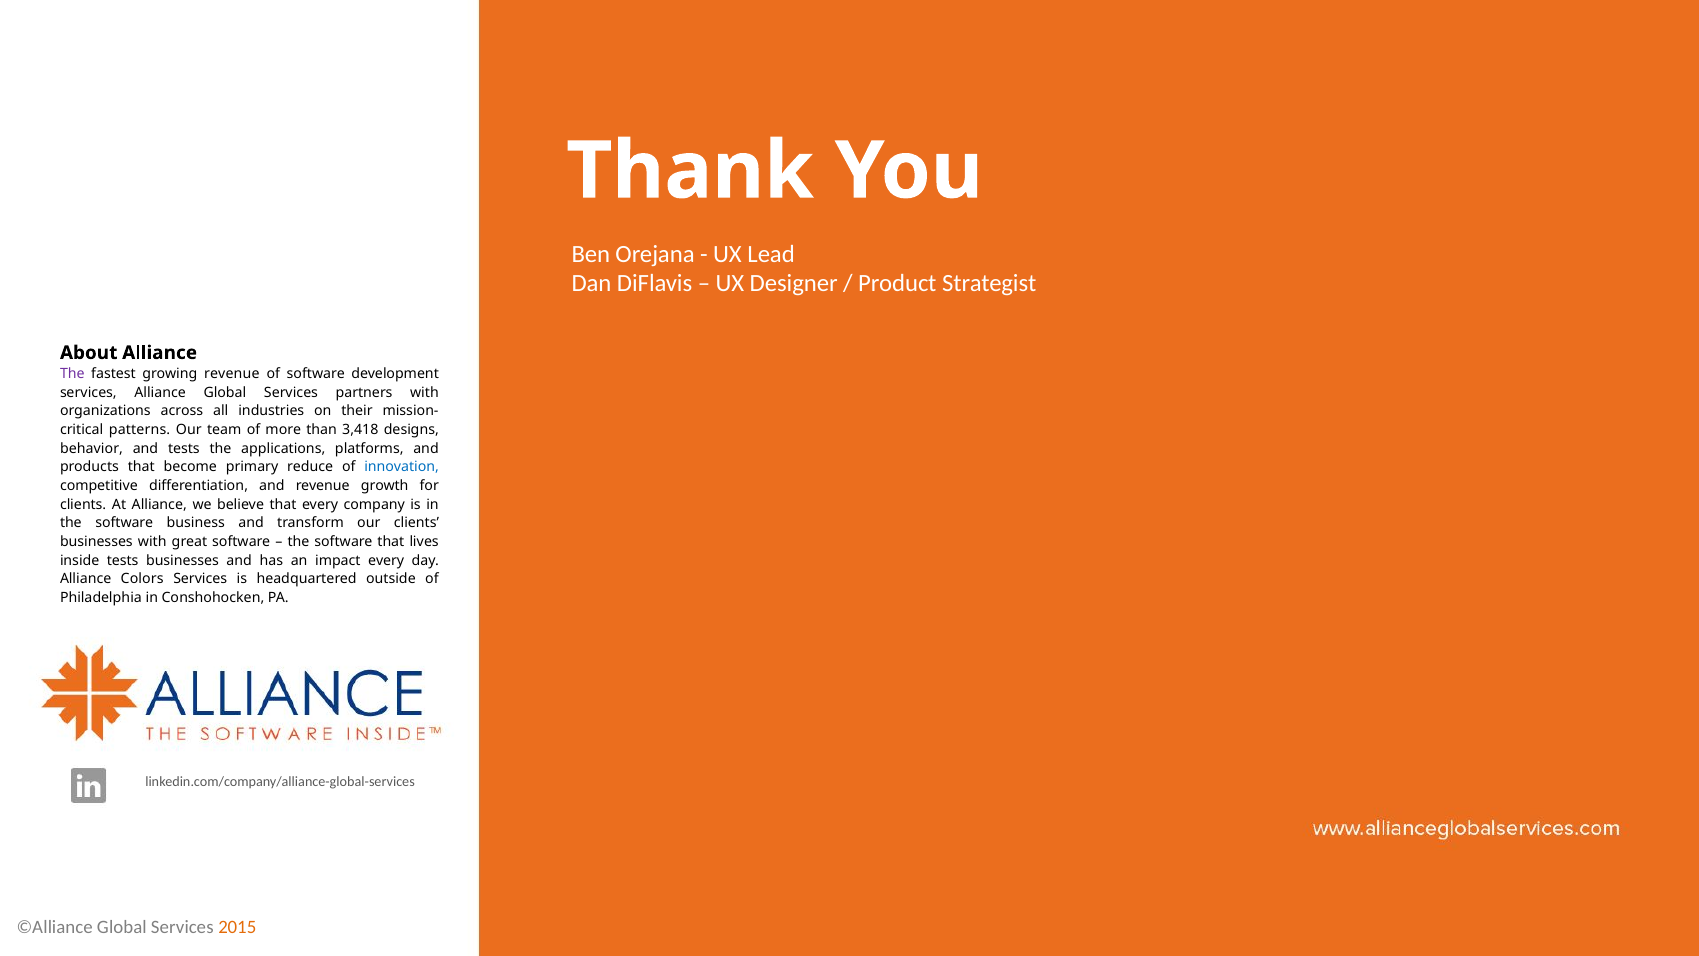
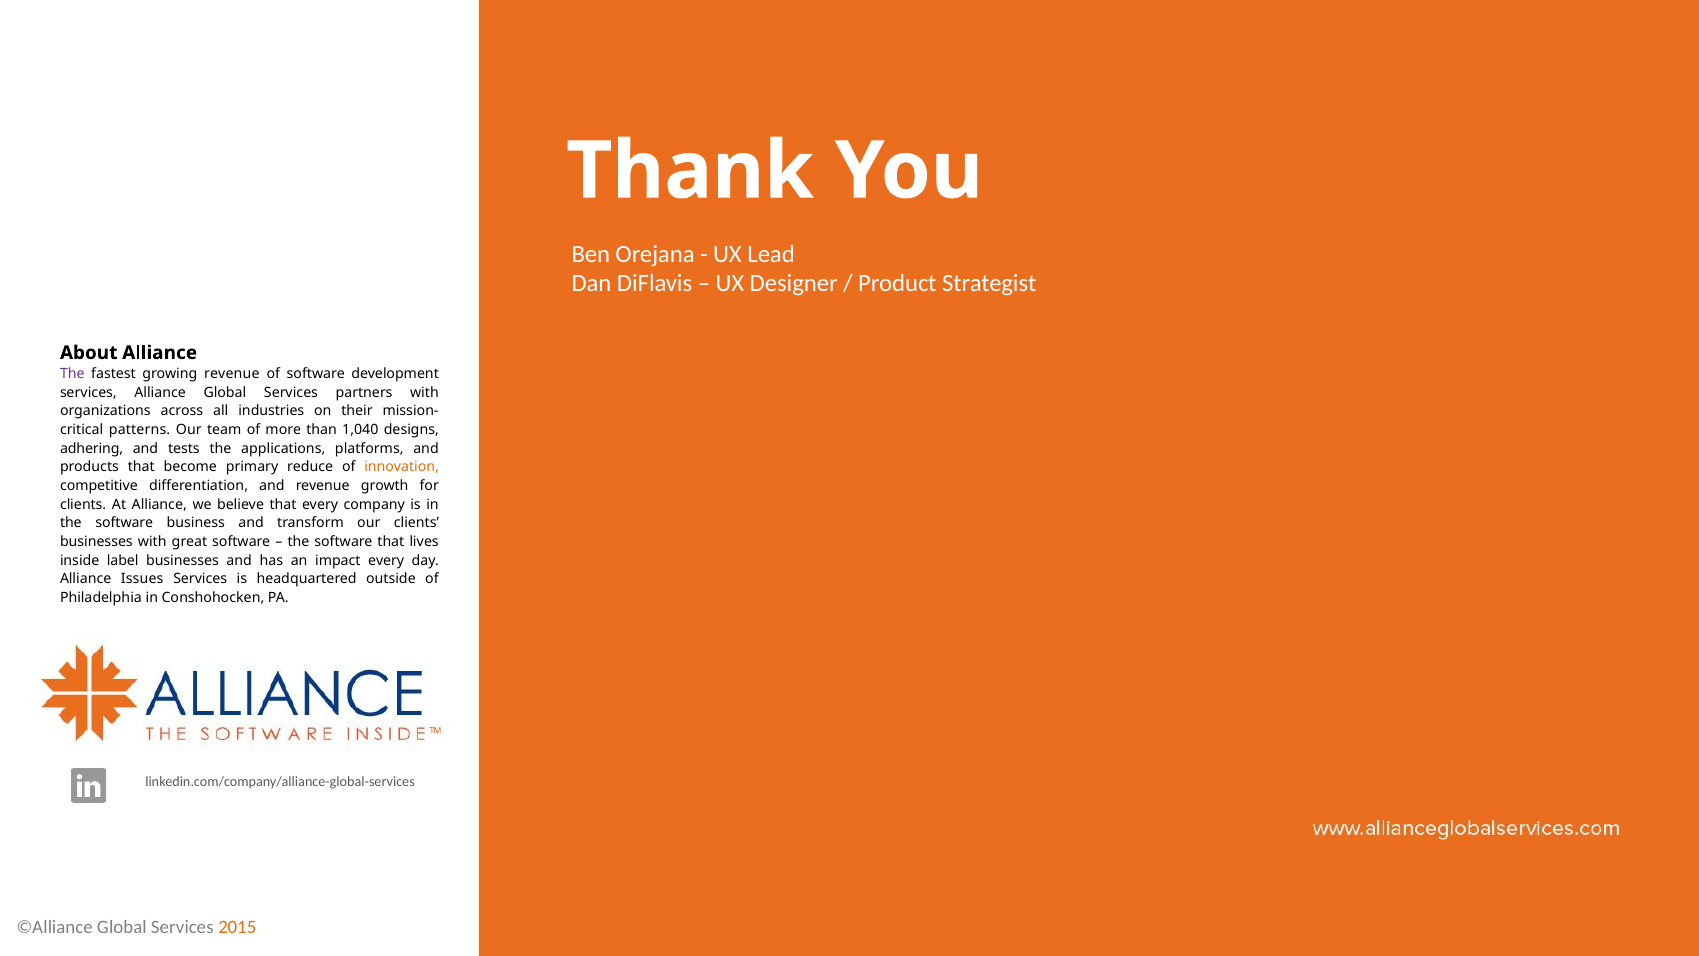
3,418: 3,418 -> 1,040 (360, 430)
behavior: behavior -> adhering (92, 448)
innovation colour: blue -> orange (402, 467)
inside tests: tests -> label (123, 560)
Colors: Colors -> Issues (142, 579)
